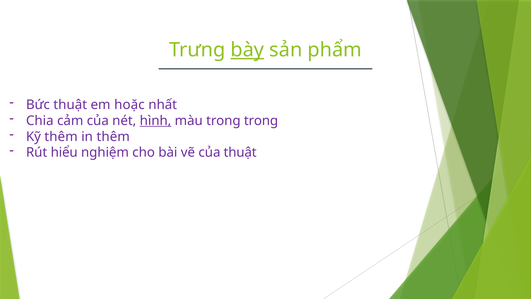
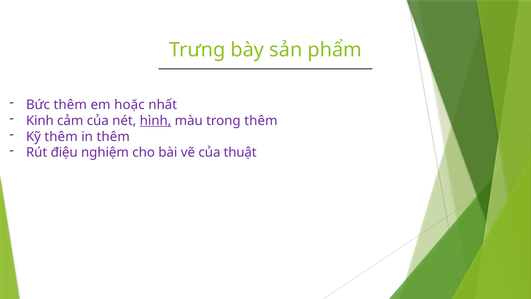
bày underline: present -> none (247, 50)
Bức thuật: thuật -> thêm (70, 105)
Chia: Chia -> Kinh (40, 121)
trong trong: trong -> thêm (261, 121)
hiểu: hiểu -> điệu (64, 152)
